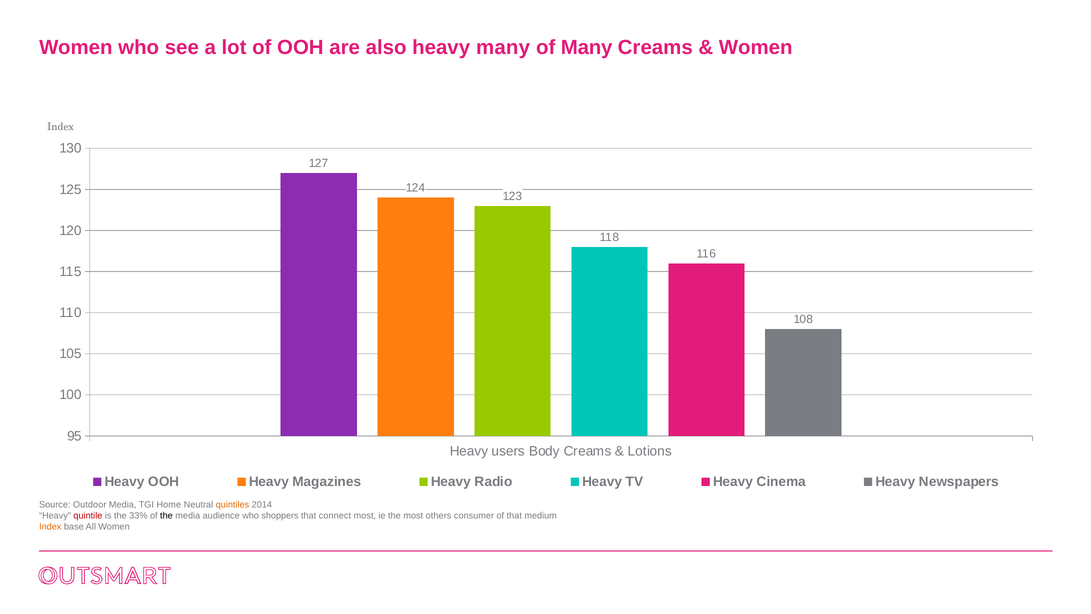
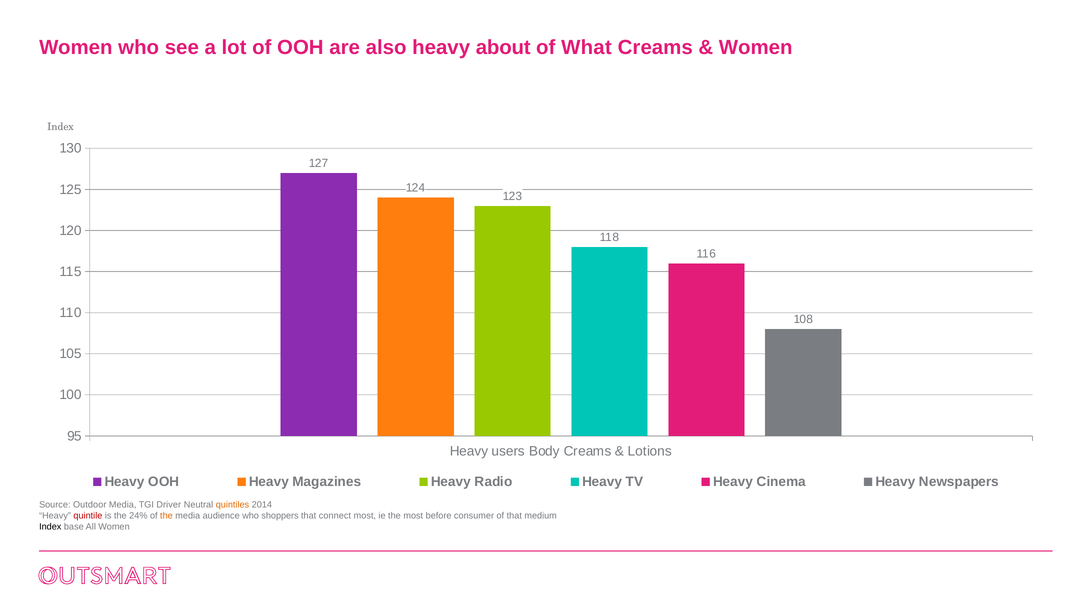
heavy many: many -> about (503, 47)
of Many: Many -> What (586, 47)
Home: Home -> Driver (169, 504)
33%: 33% -> 24% (138, 515)
the colour: black -> orange (166, 515)
others: others -> before (439, 515)
Index colour: orange -> black (50, 526)
